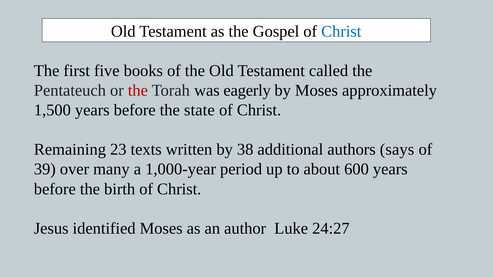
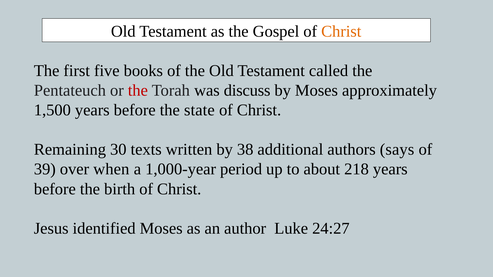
Christ colour: blue -> orange (341, 31)
eagerly: eagerly -> discuss (247, 91)
23: 23 -> 30 (118, 150)
many: many -> when (111, 169)
600: 600 -> 218 (357, 169)
